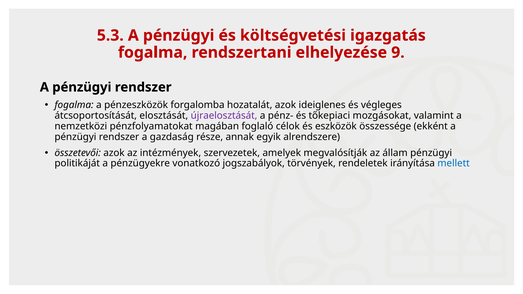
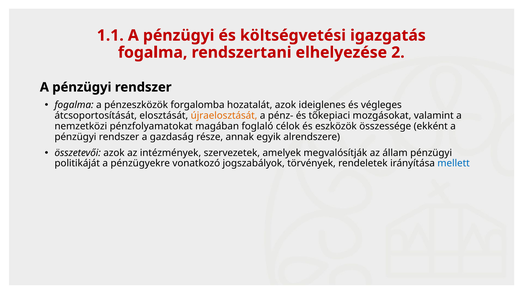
5.3: 5.3 -> 1.1 (110, 35)
9: 9 -> 2 (398, 53)
újraelosztását colour: purple -> orange (224, 116)
